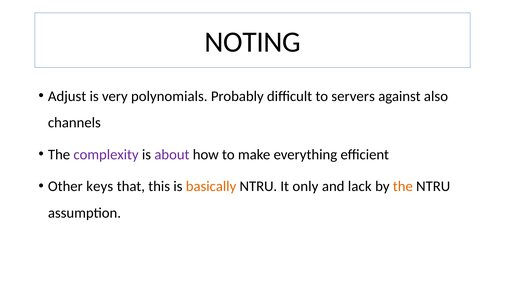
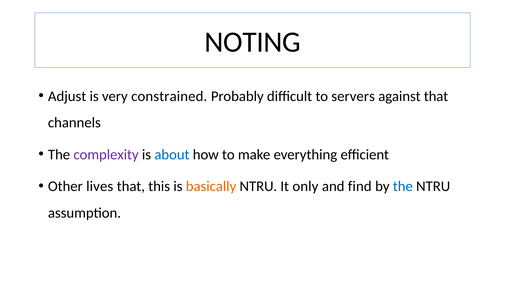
polynomials: polynomials -> constrained (169, 96)
against also: also -> that (436, 96)
about colour: purple -> blue (172, 155)
keys: keys -> lives (100, 186)
lack: lack -> find (360, 186)
the colour: orange -> blue (403, 186)
